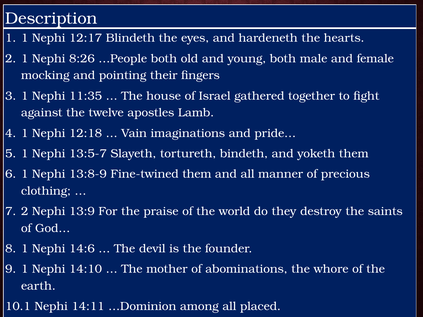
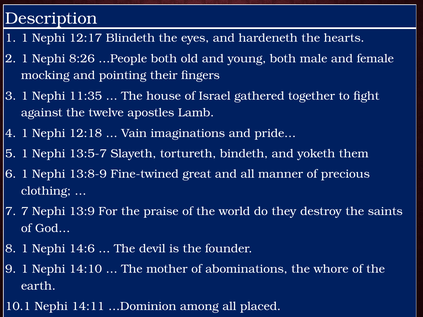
Fine-twined them: them -> great (197, 174)
2: 2 -> 7 (25, 211)
